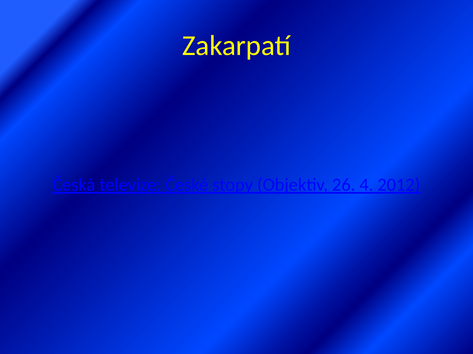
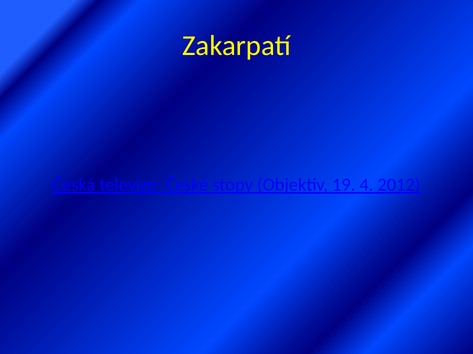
26: 26 -> 19 (344, 185)
